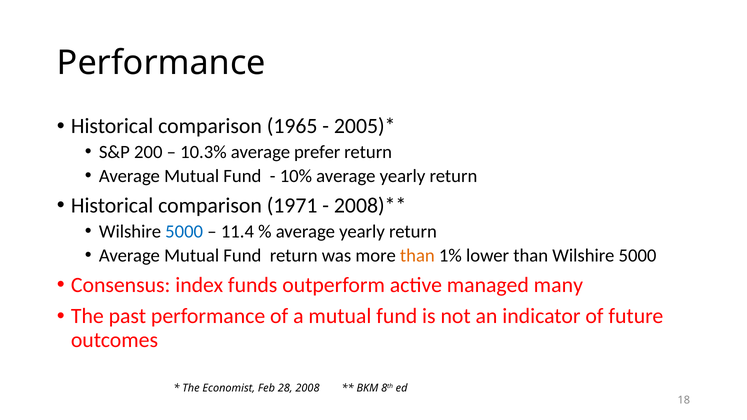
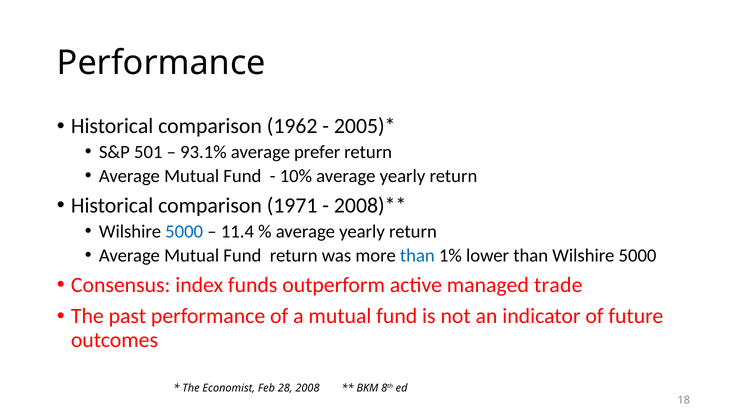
1965: 1965 -> 1962 (292, 126)
200: 200 -> 501 (148, 152)
10.3%: 10.3% -> 93.1% (203, 152)
than colour: orange -> blue (417, 255)
many: many -> trade (558, 285)
